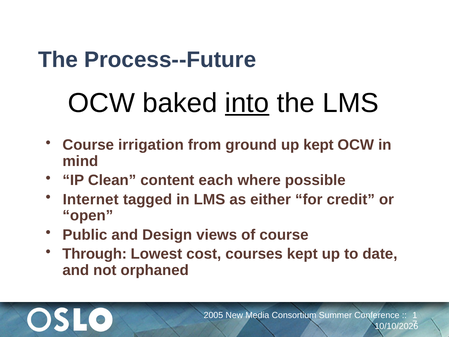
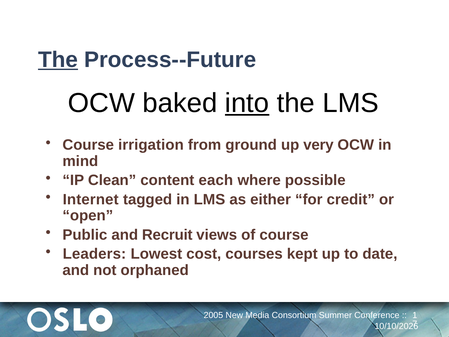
The underline: none -> present (58, 60)
up kept: kept -> very (318, 145)
Design: Design -> Recruit (167, 235)
Through: Through -> Leaders (94, 254)
